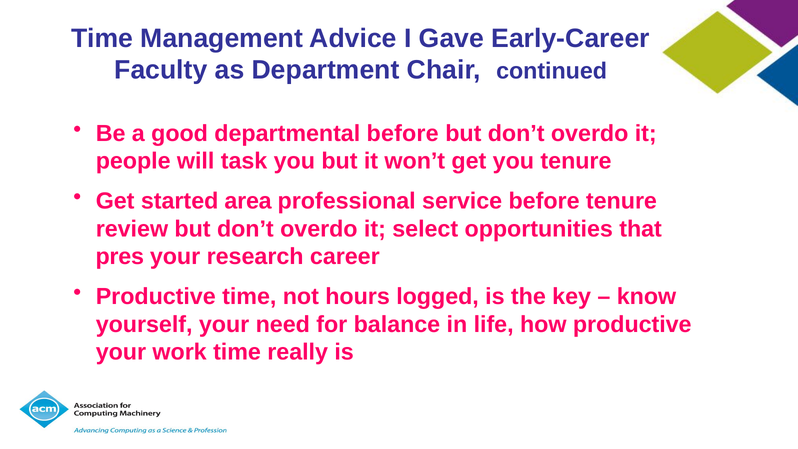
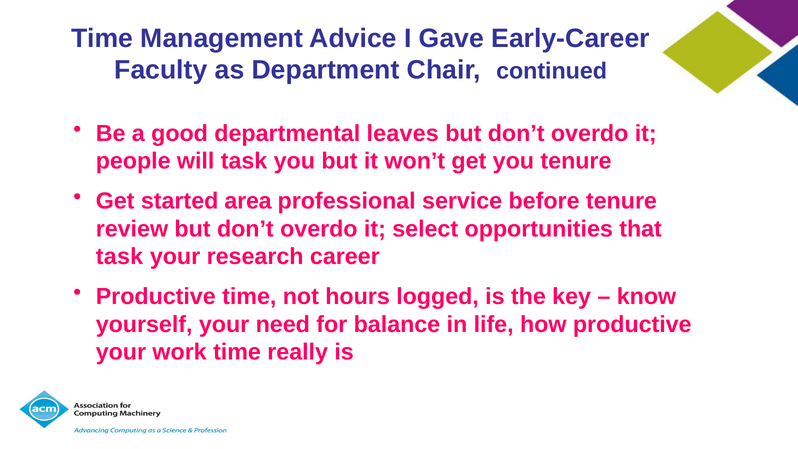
departmental before: before -> leaves (403, 133)
pres: pres -> task (120, 257)
